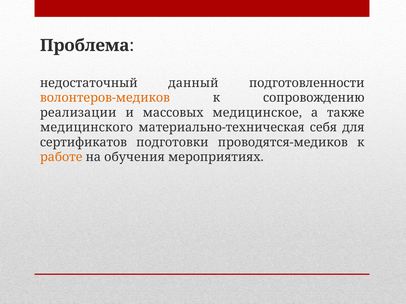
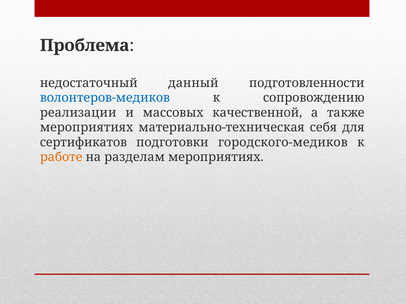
волонтеров-медиков colour: orange -> blue (105, 98)
медицинское: медицинское -> качественной (257, 113)
медицинского: медицинского -> мероприятиях (87, 128)
проводятся-медиков: проводятся-медиков -> городского-медиков (283, 143)
обучения: обучения -> разделам (135, 157)
